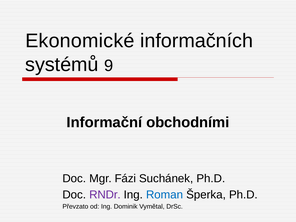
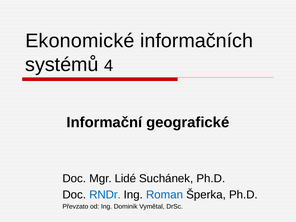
9: 9 -> 4 (109, 66)
obchodními: obchodními -> geografické (188, 122)
Fázi: Fázi -> Lidé (125, 178)
RNDr colour: purple -> blue (105, 195)
